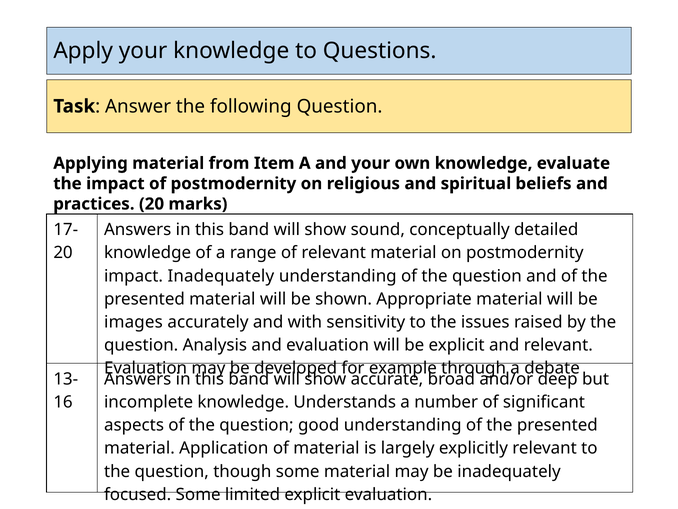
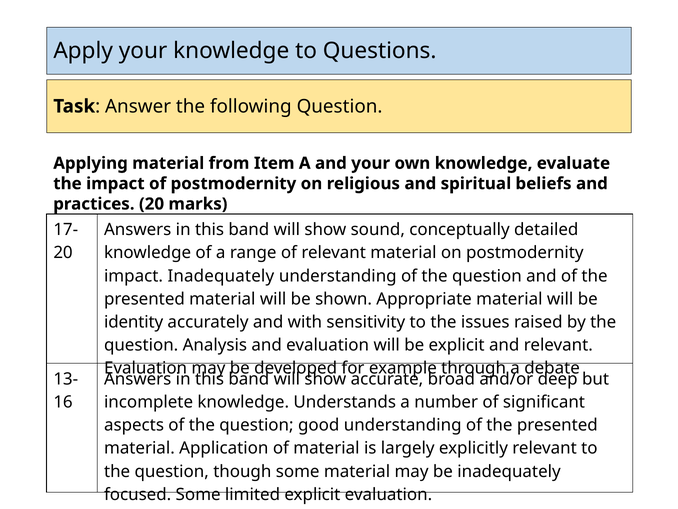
images: images -> identity (134, 322)
